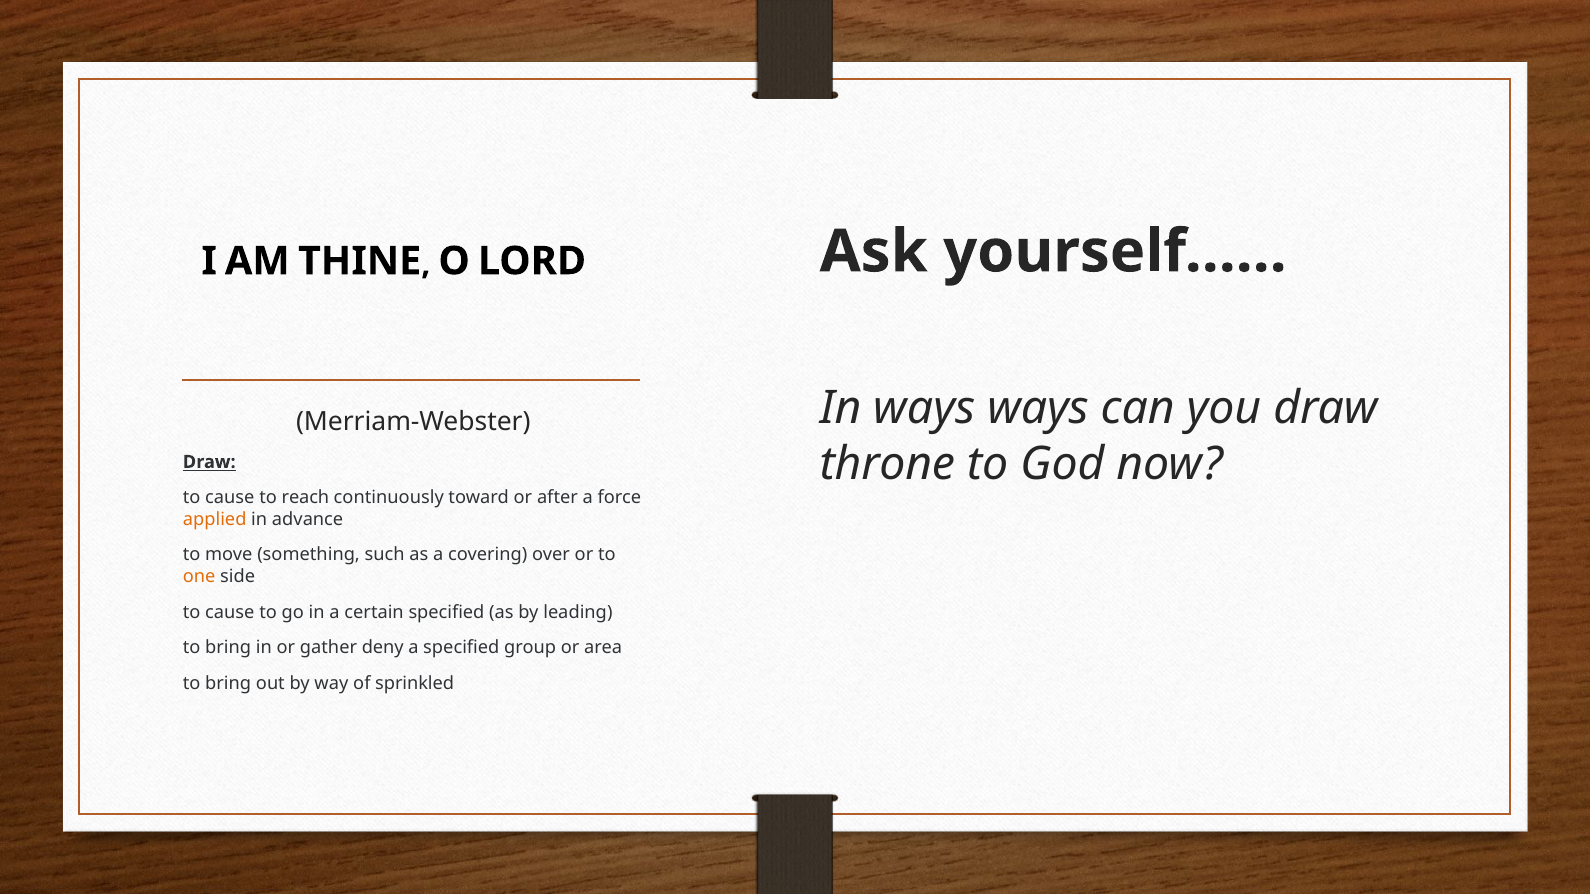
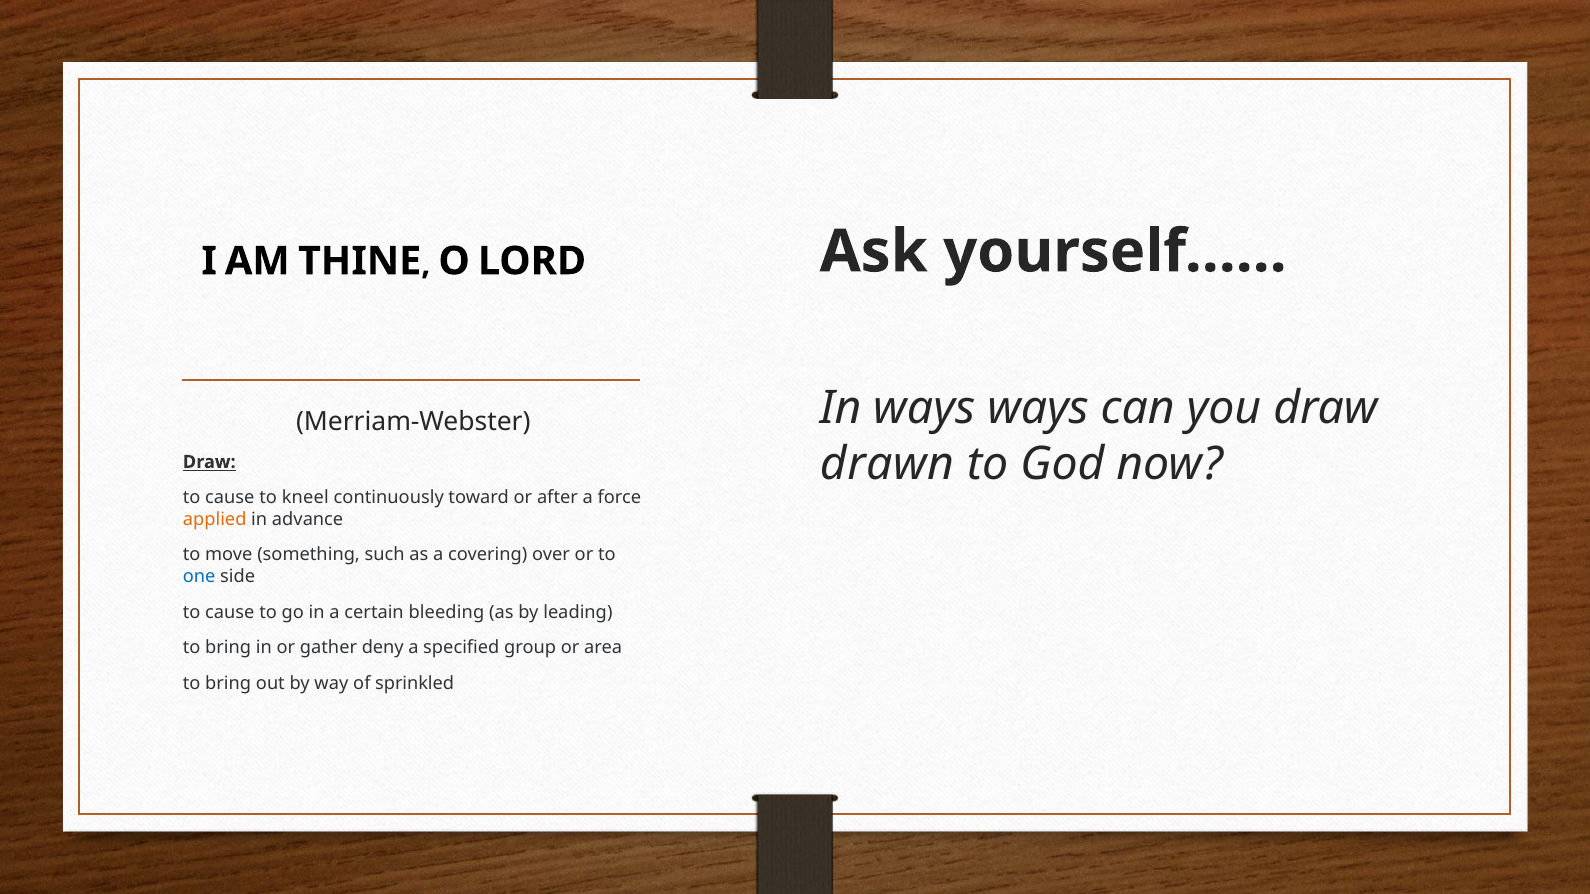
throne: throne -> drawn (887, 464)
reach: reach -> kneel (305, 498)
one colour: orange -> blue (199, 577)
certain specified: specified -> bleeding (446, 613)
